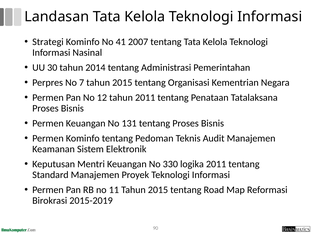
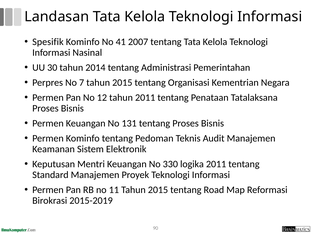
Strategi: Strategi -> Spesifik (48, 42)
